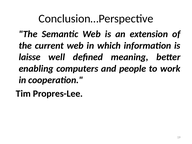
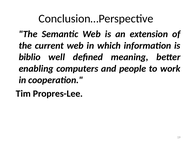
laisse: laisse -> biblio (30, 57)
